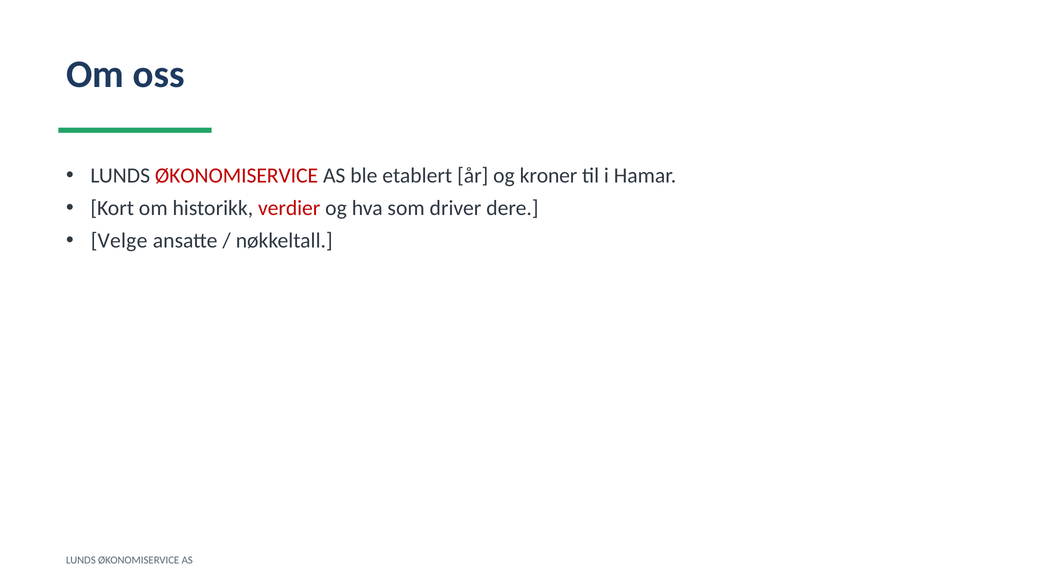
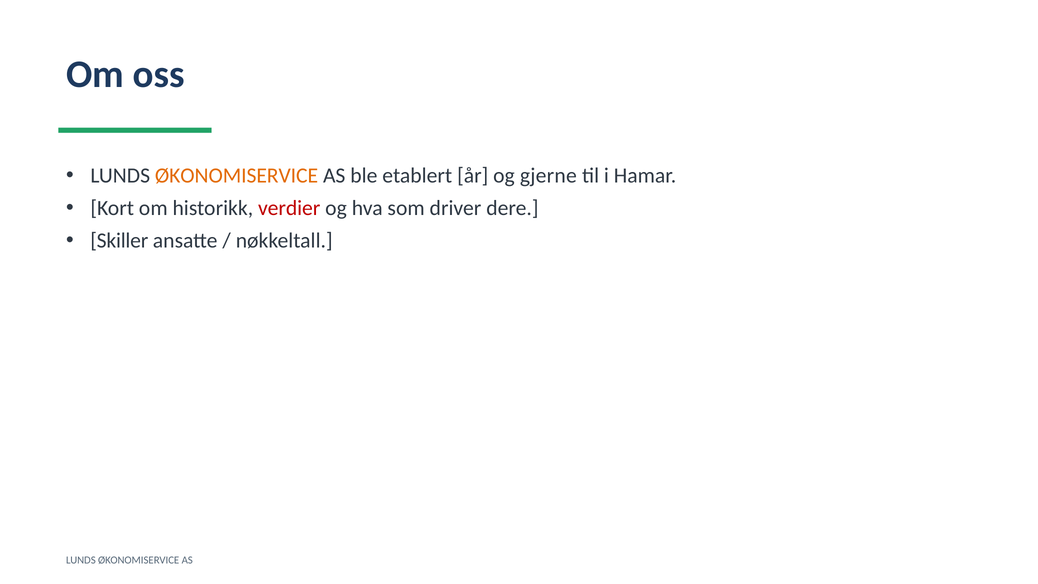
ØKONOMISERVICE colour: red -> orange (237, 176)
kroner: kroner -> gjerne (548, 176)
Velge: Velge -> Skiller (119, 241)
